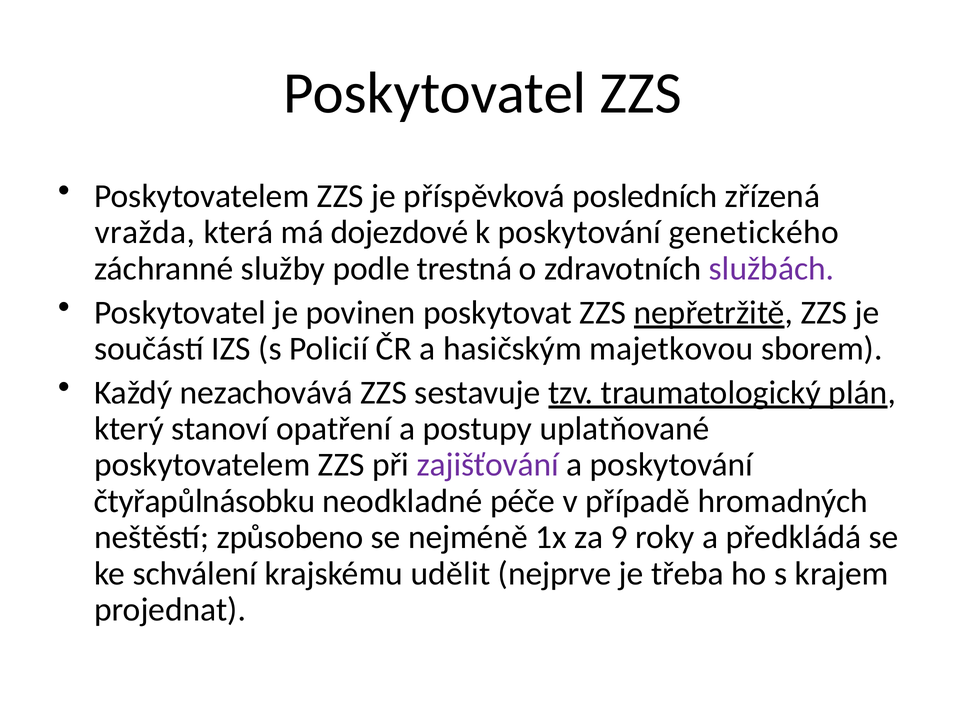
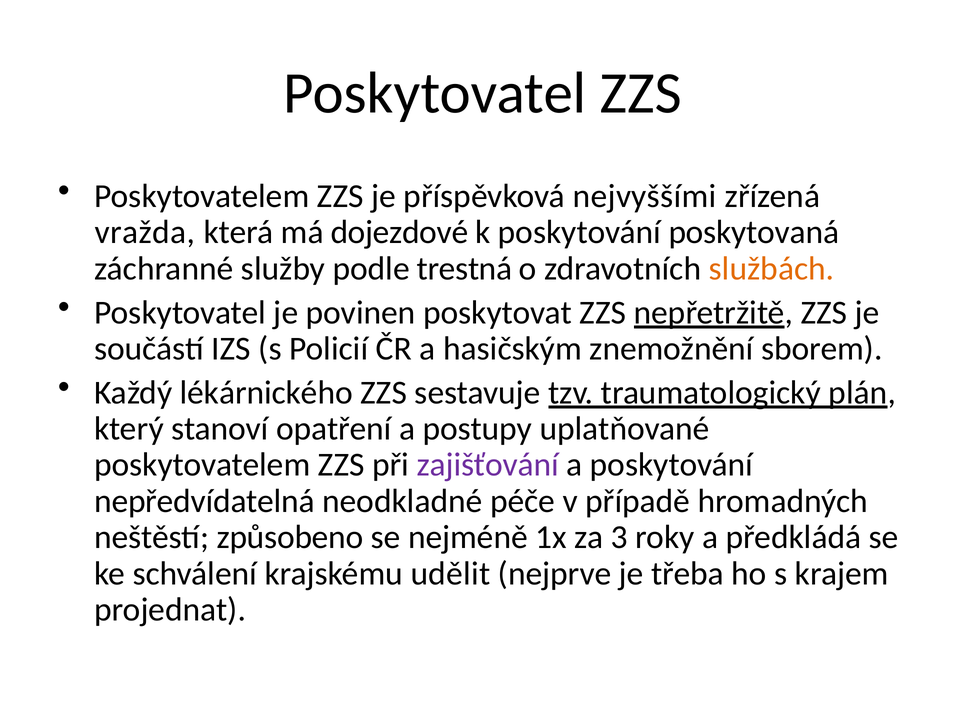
posledních: posledních -> nejvyššími (645, 196)
genetického: genetického -> poskytovaná (754, 233)
službách colour: purple -> orange (772, 269)
majetkovou: majetkovou -> znemožnění (671, 349)
nezachovává: nezachovává -> lékárnického (266, 393)
čtyřapůlnásobku: čtyřapůlnásobku -> nepředvídatelná (205, 501)
9: 9 -> 3 (619, 538)
